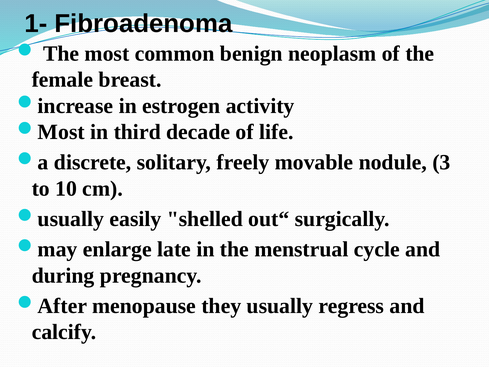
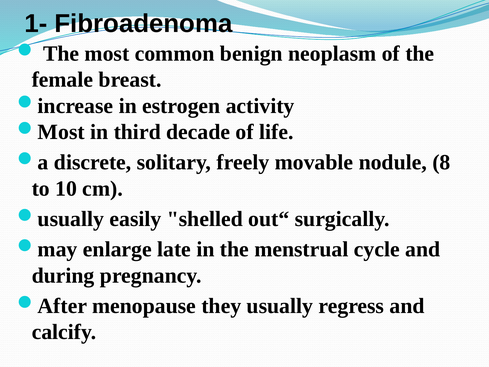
3: 3 -> 8 (441, 162)
